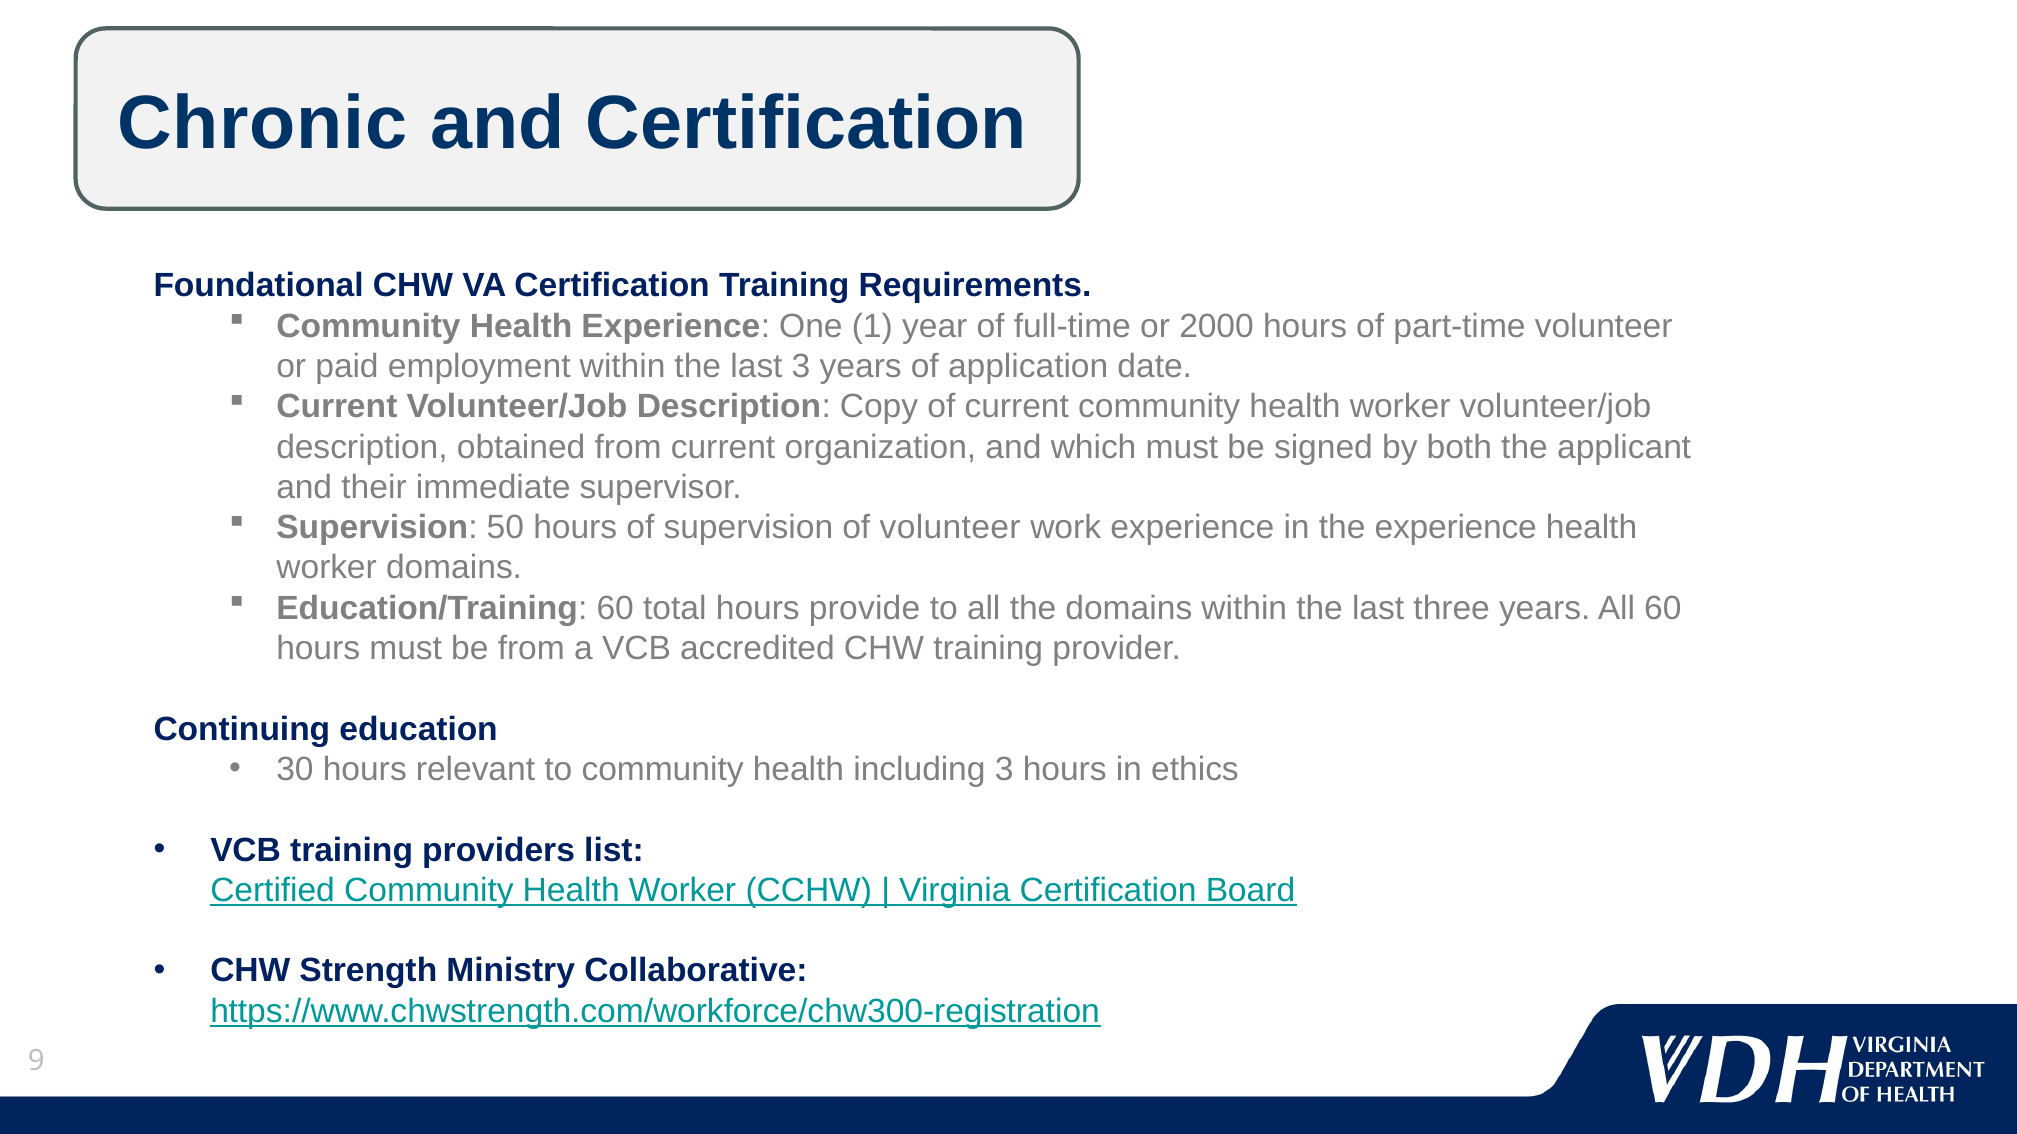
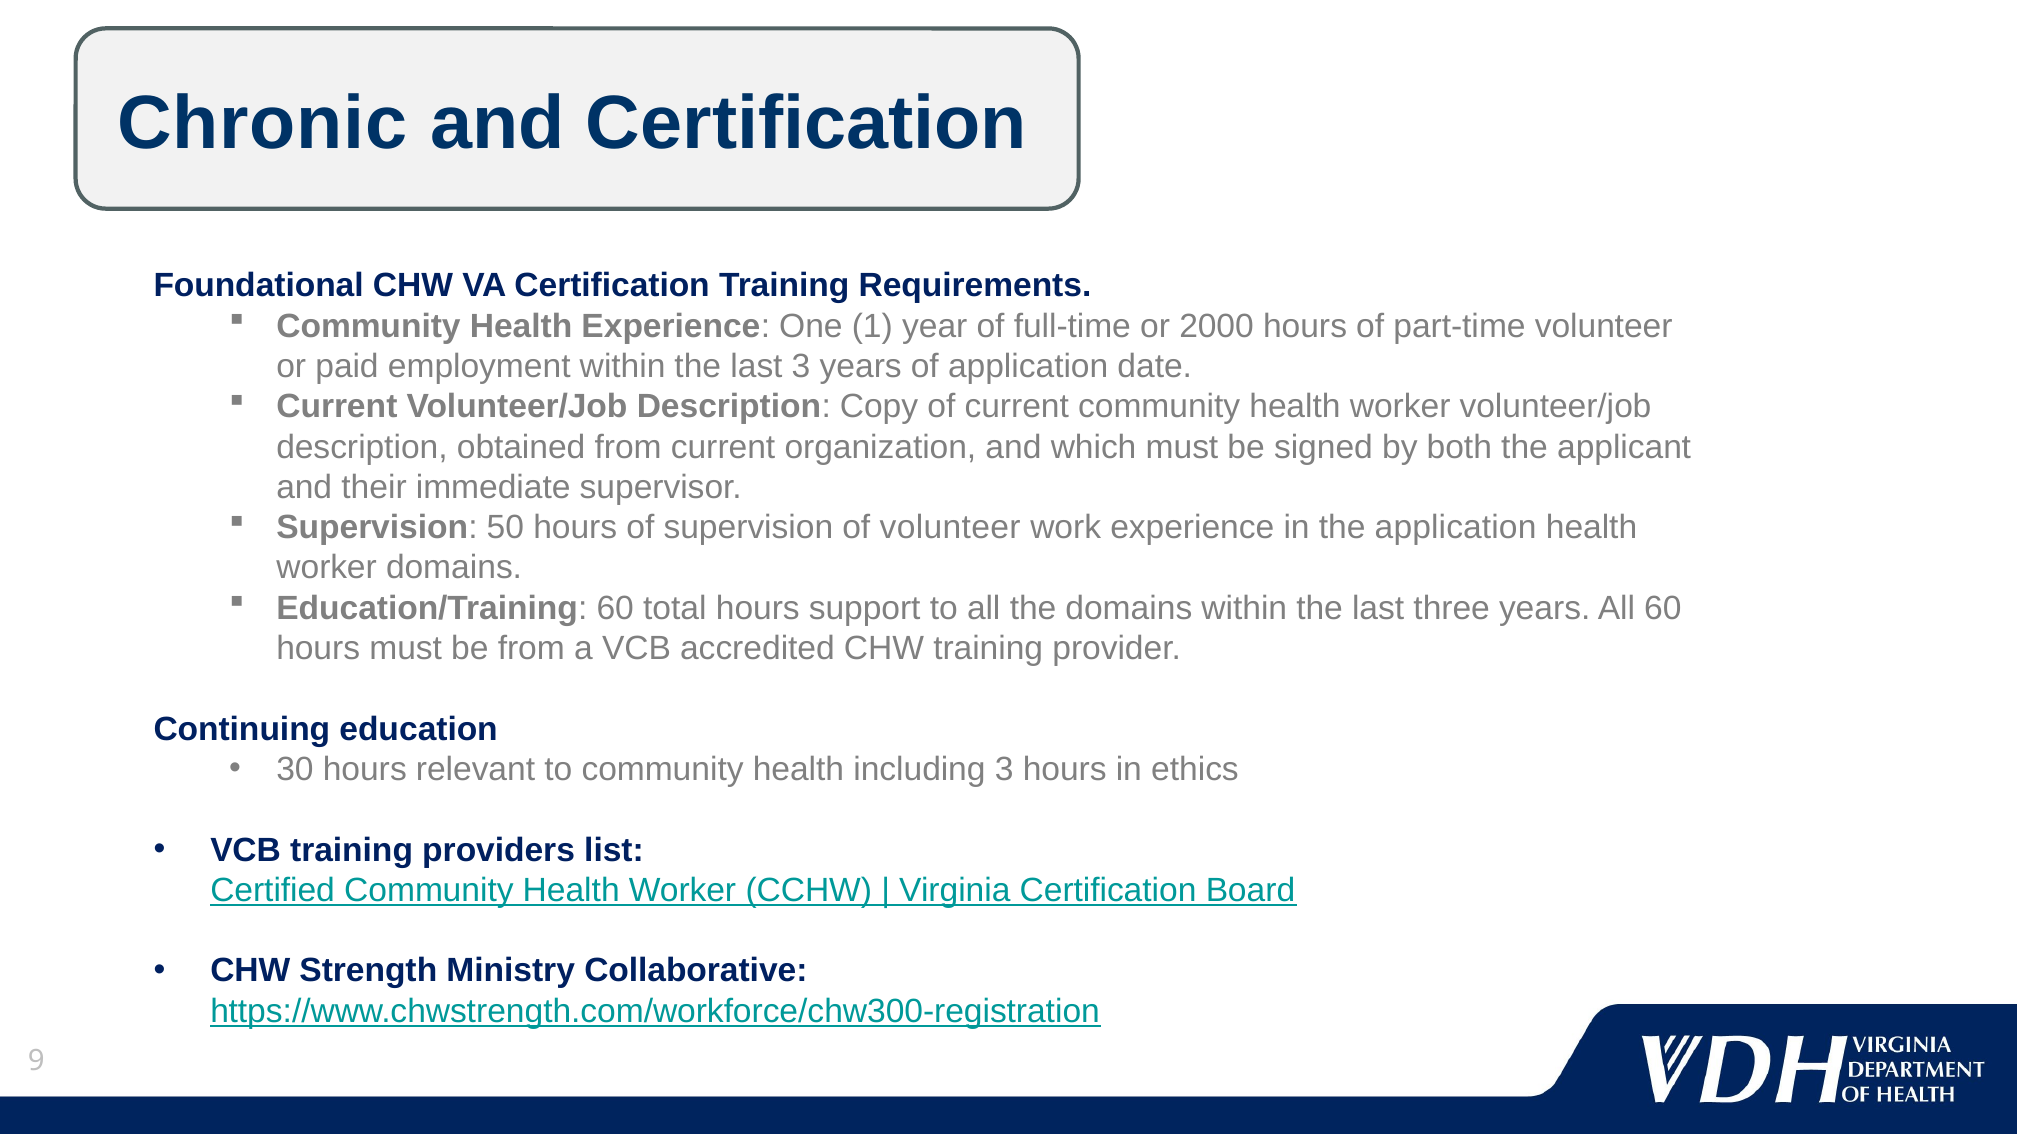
the experience: experience -> application (1456, 528)
provide: provide -> support (865, 608)
